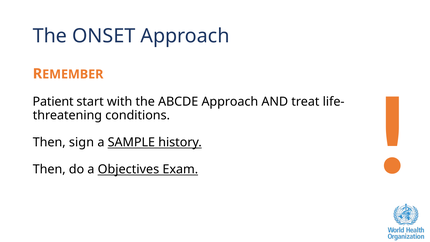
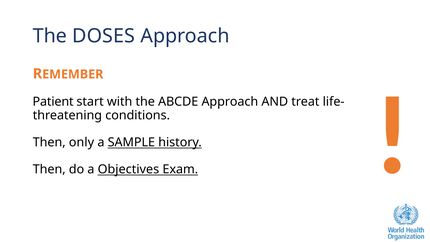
ONSET: ONSET -> DOSES (104, 36)
sign: sign -> only (81, 142)
